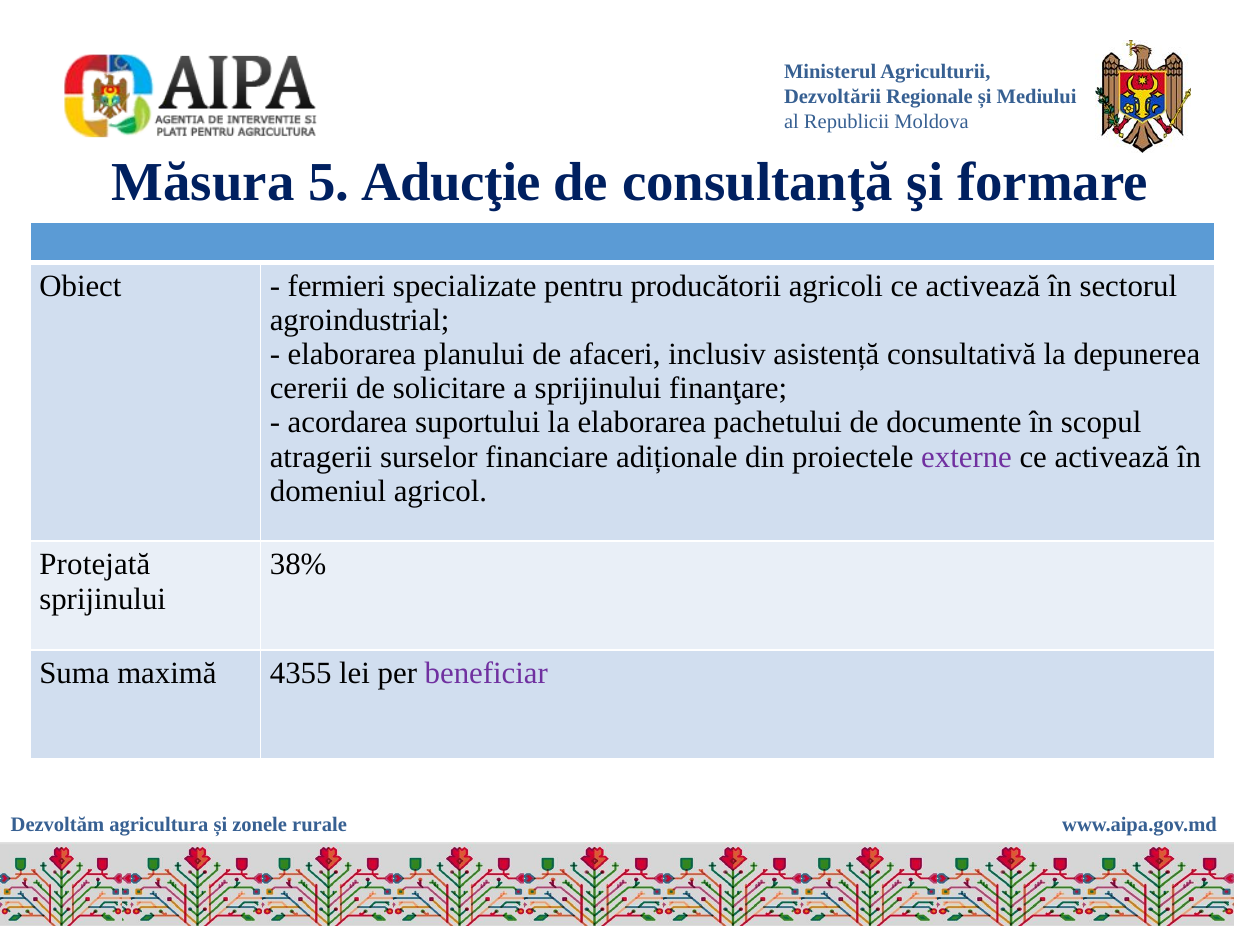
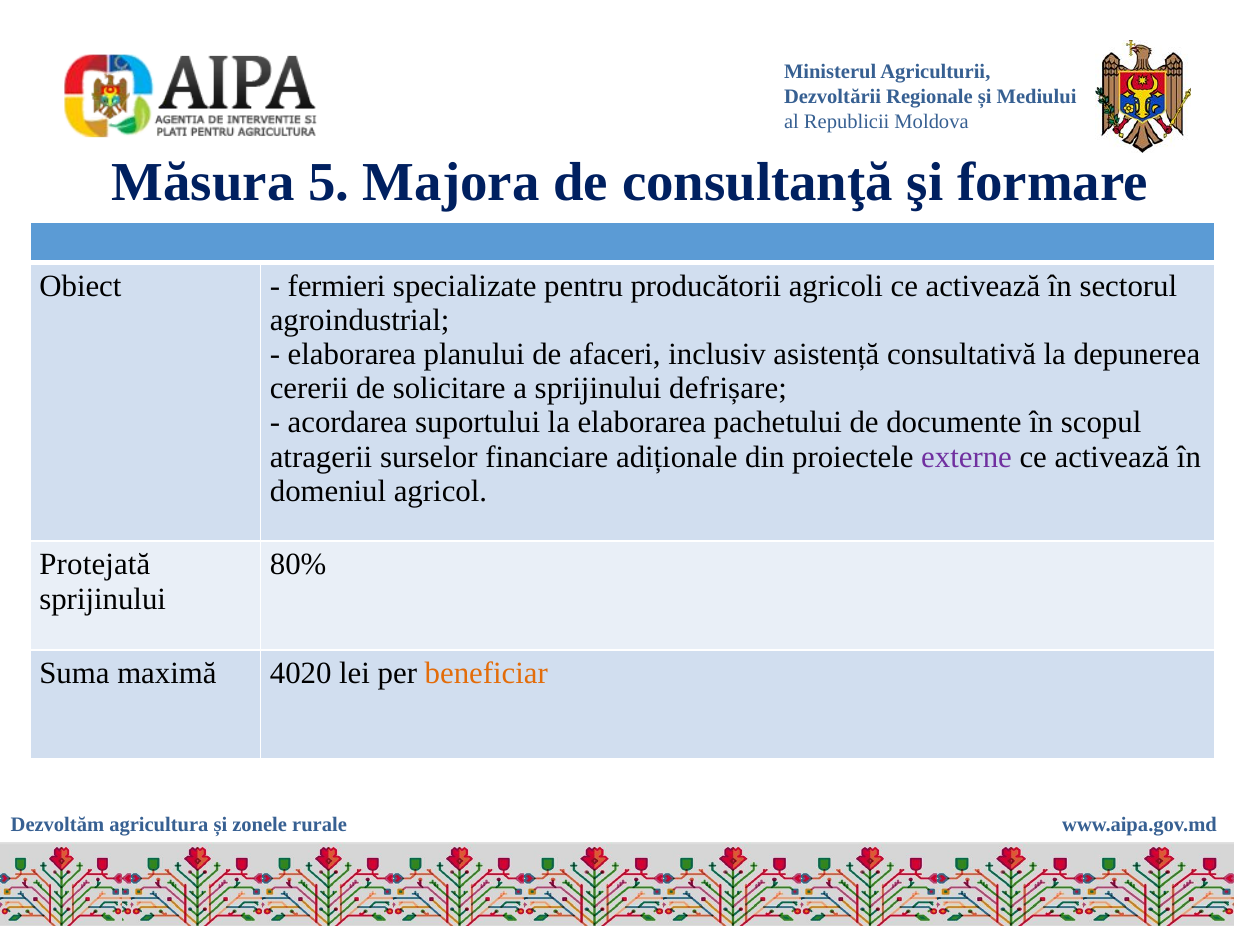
Aducţie: Aducţie -> Majora (451, 182)
finanţare: finanţare -> defrișare (728, 388)
38%: 38% -> 80% (298, 564)
4355: 4355 -> 4020 (301, 673)
beneficiar colour: purple -> orange (486, 673)
